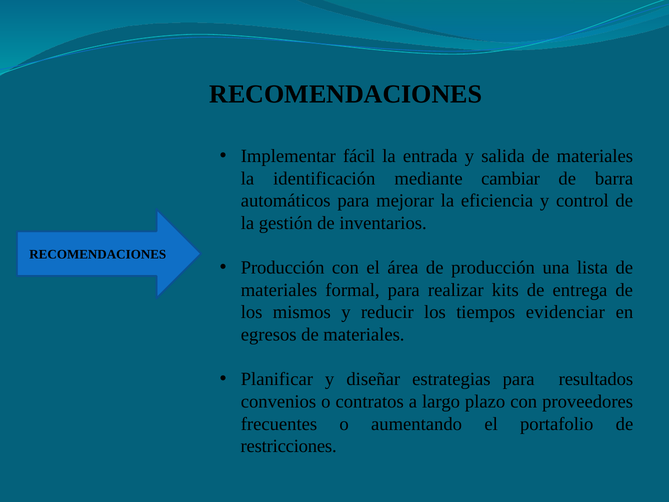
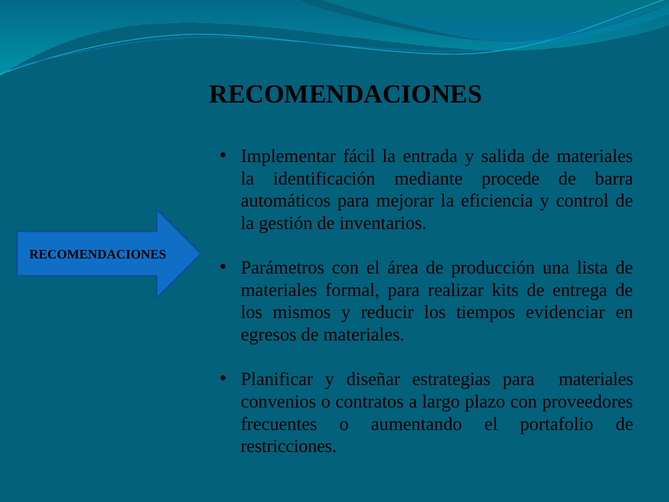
cambiar: cambiar -> procede (511, 178)
Producción: Producción -> Parámetros (283, 268)
para resultados: resultados -> materiales (596, 379)
